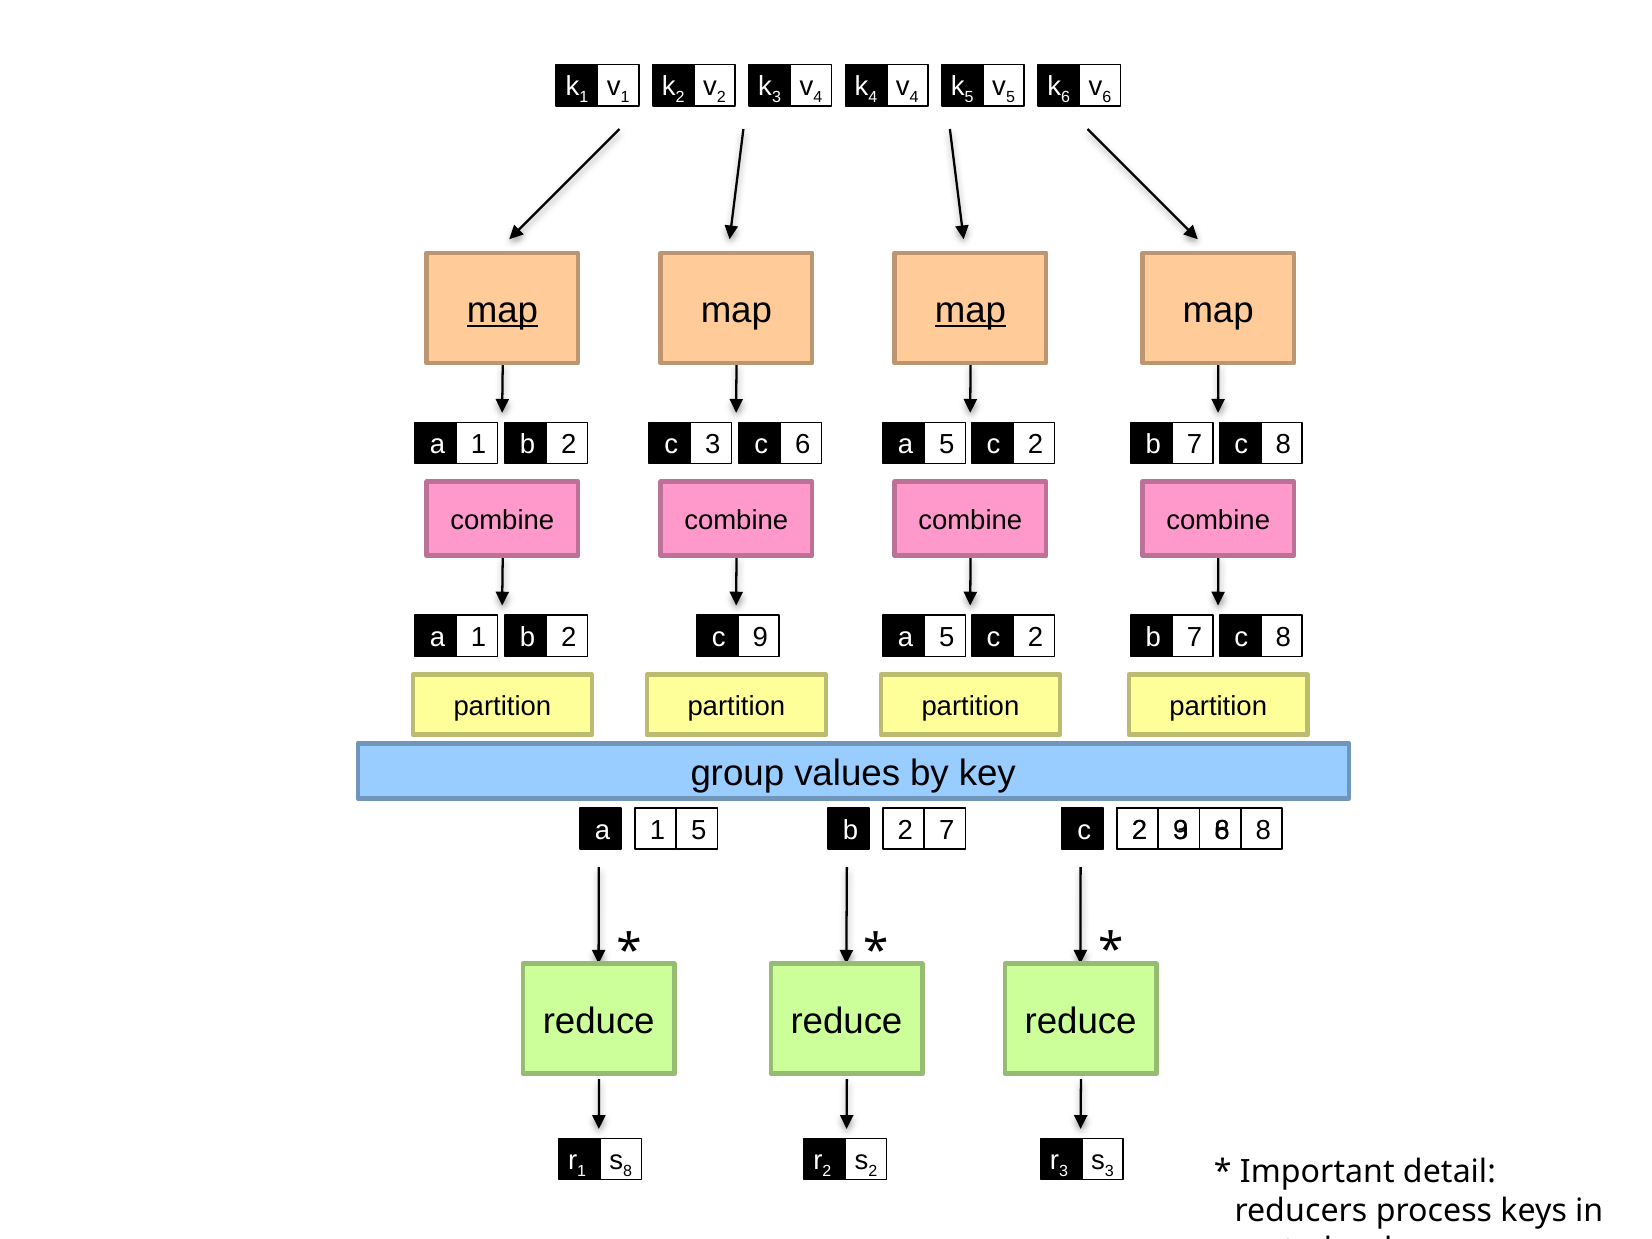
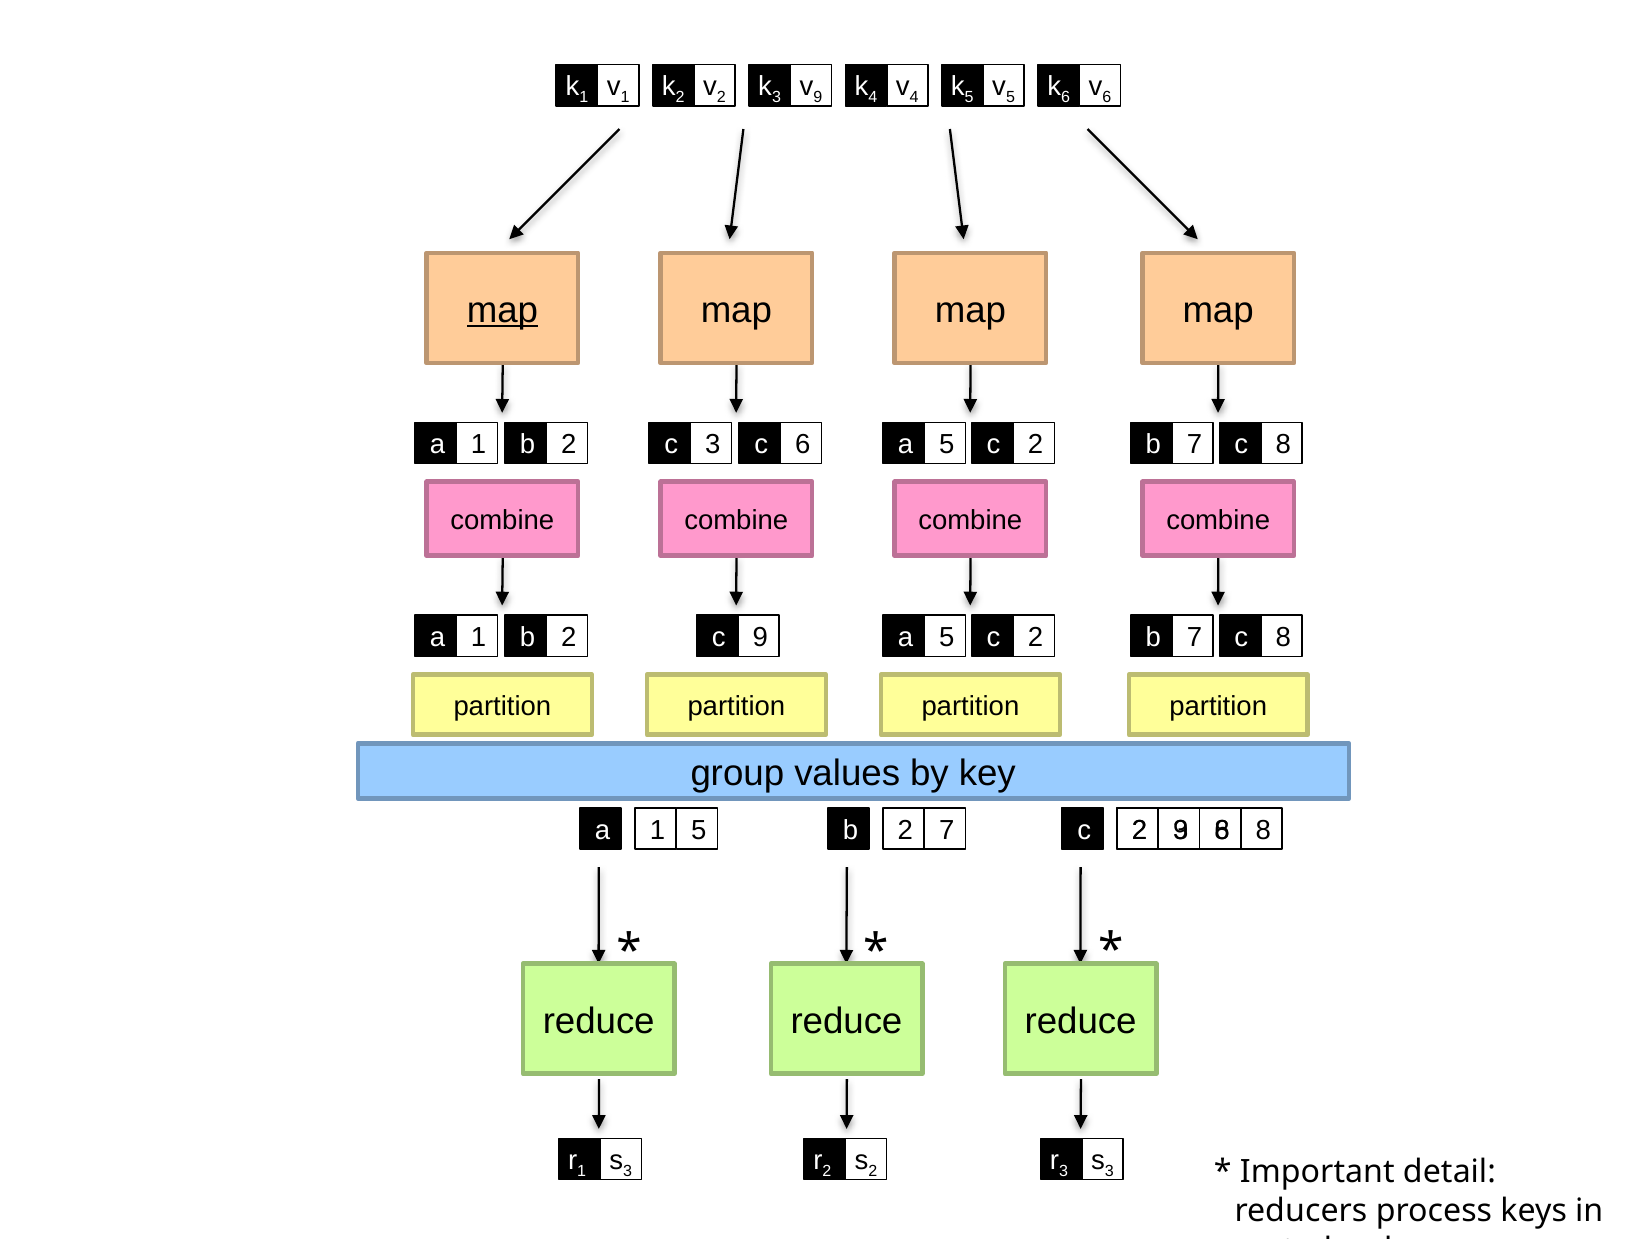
4: 4 -> 9 (818, 97)
map underline: present -> none (970, 311)
8: 8 -> 3 (628, 1171)
